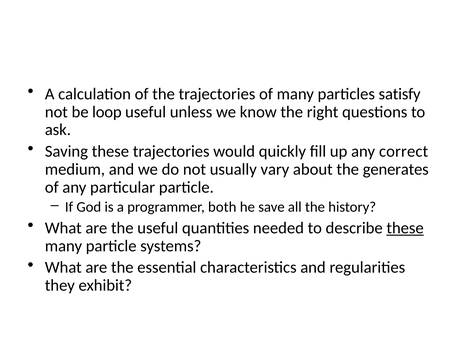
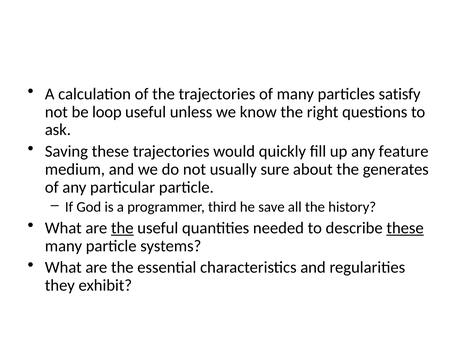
correct: correct -> feature (404, 151)
vary: vary -> sure (275, 169)
both: both -> third (222, 207)
the underline: none -> present (122, 228)
